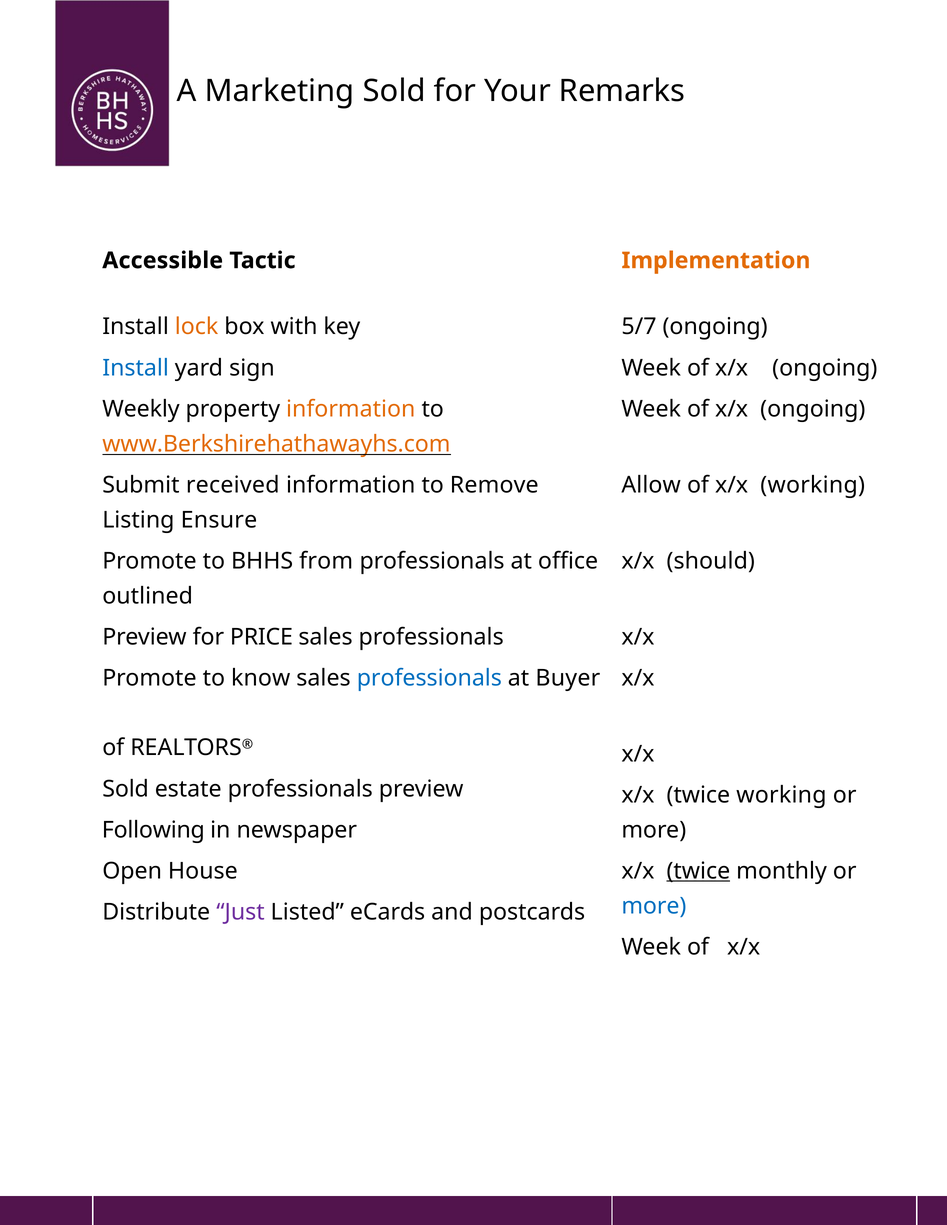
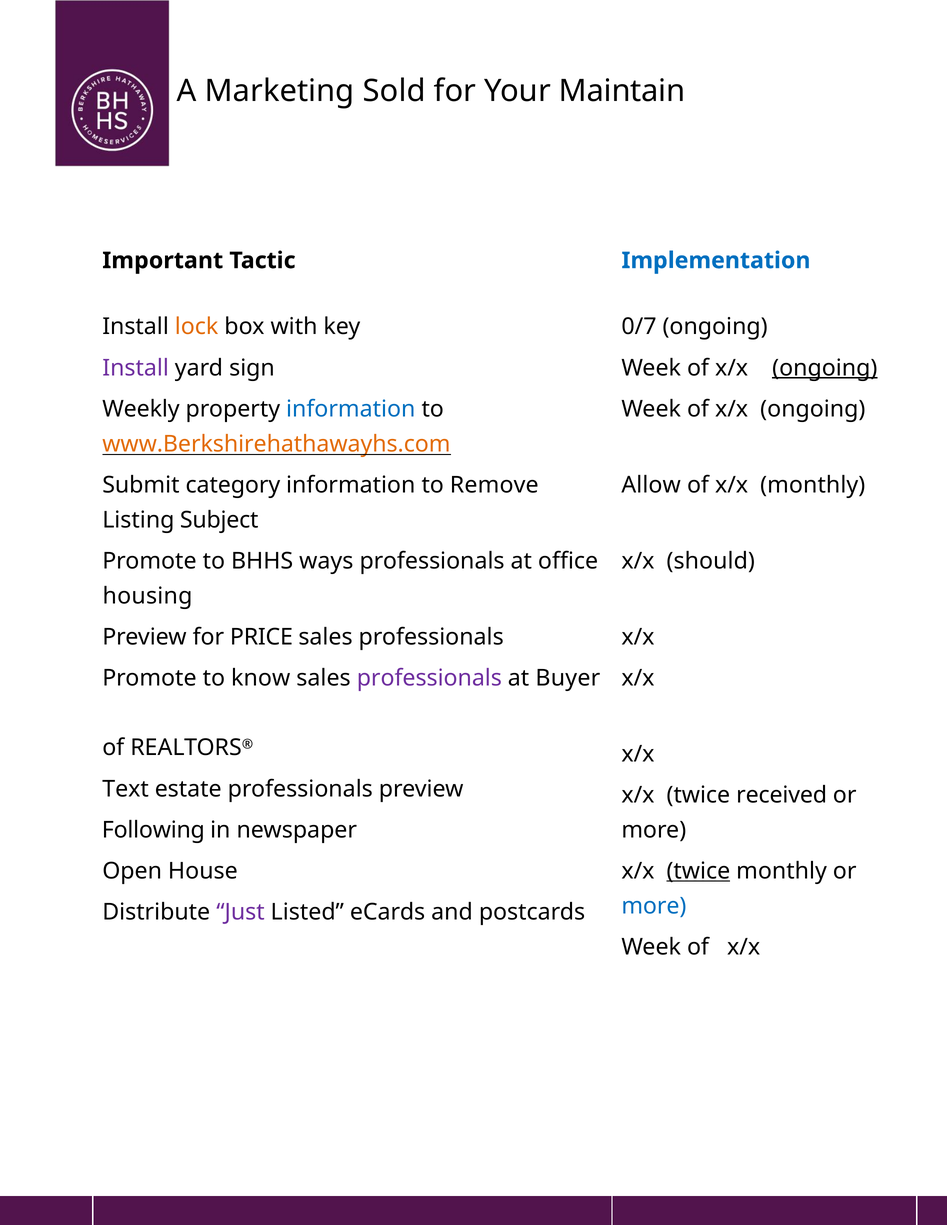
Remarks: Remarks -> Maintain (622, 91)
Accessible: Accessible -> Important (163, 261)
Implementation colour: orange -> blue (716, 261)
5/7: 5/7 -> 0/7 (639, 327)
Install colour: blue -> purple (136, 368)
ongoing underline: none -> present (825, 368)
information colour: orange -> blue (351, 409)
received: received -> category (233, 485)
x/x working: working -> monthly (813, 485)
Ensure: Ensure -> Subject (219, 520)
from: from -> ways (326, 561)
outlined: outlined -> housing (148, 596)
professionals colour: blue -> purple (429, 678)
Sold: Sold -> Text (126, 789)
twice working: working -> received (782, 795)
